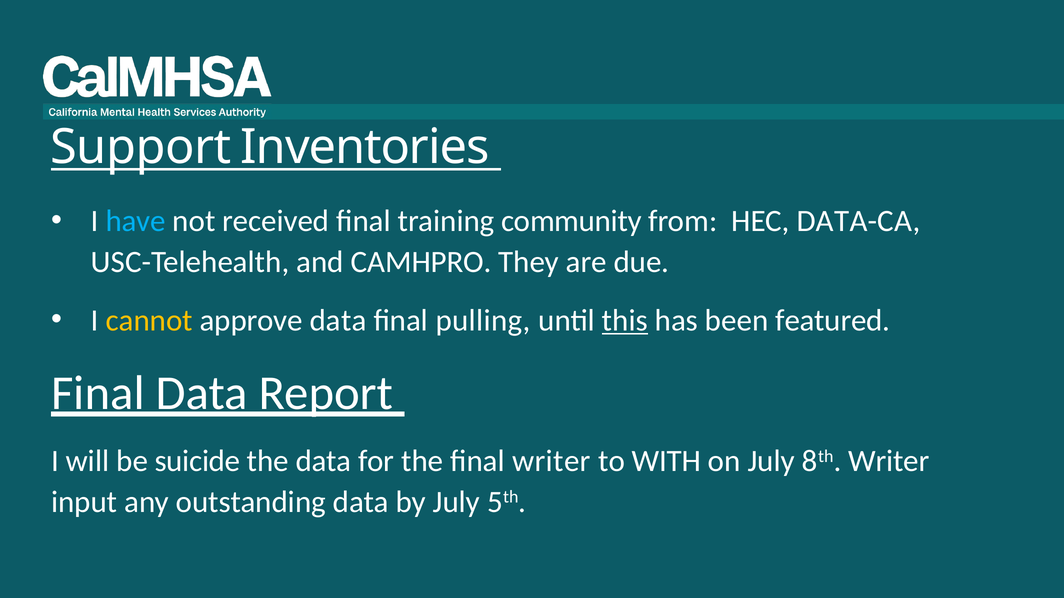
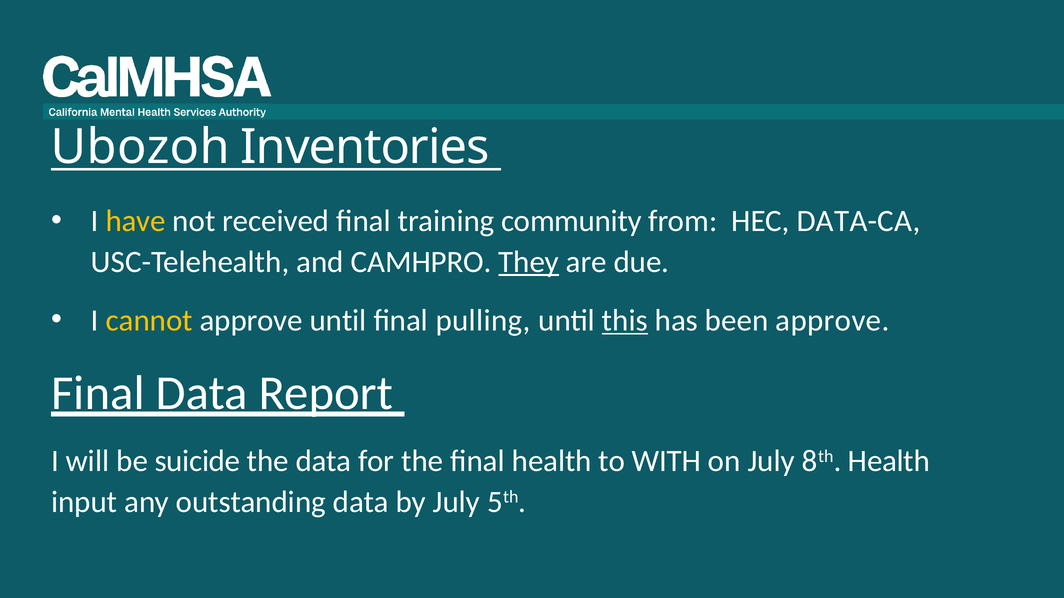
Support: Support -> Ubozoh (140, 147)
have colour: light blue -> yellow (136, 221)
They underline: none -> present (529, 262)
approve data: data -> until (338, 321)
been featured: featured -> approve (832, 321)
final writer: writer -> health (552, 461)
8th Writer: Writer -> Health (889, 461)
